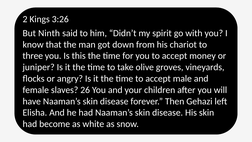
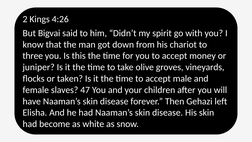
3:26: 3:26 -> 4:26 (60, 19)
Ninth: Ninth -> Bigvai (49, 33)
angry: angry -> taken (70, 78)
26: 26 -> 47 (85, 90)
